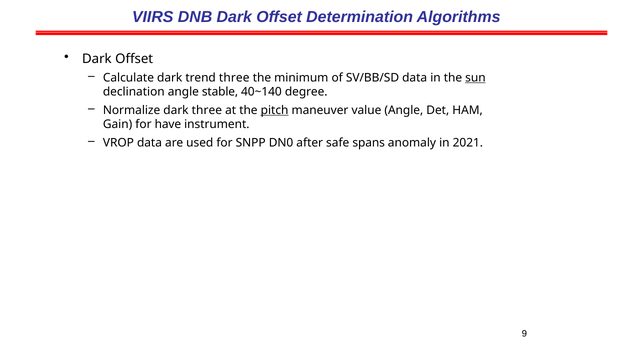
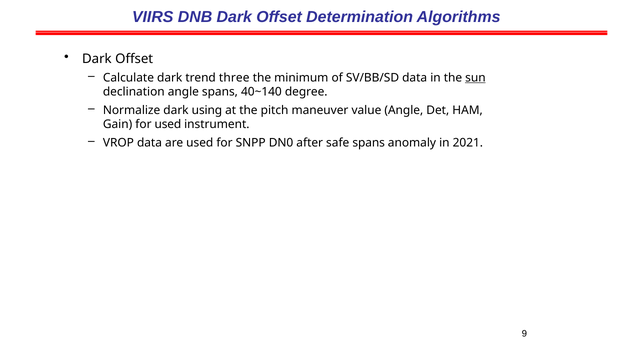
angle stable: stable -> spans (220, 92)
dark three: three -> using (207, 110)
pitch underline: present -> none (275, 110)
for have: have -> used (168, 125)
